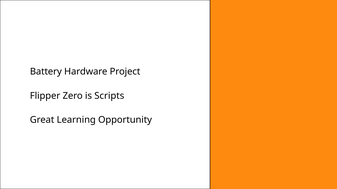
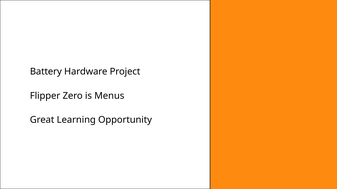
Scripts: Scripts -> Menus (109, 96)
